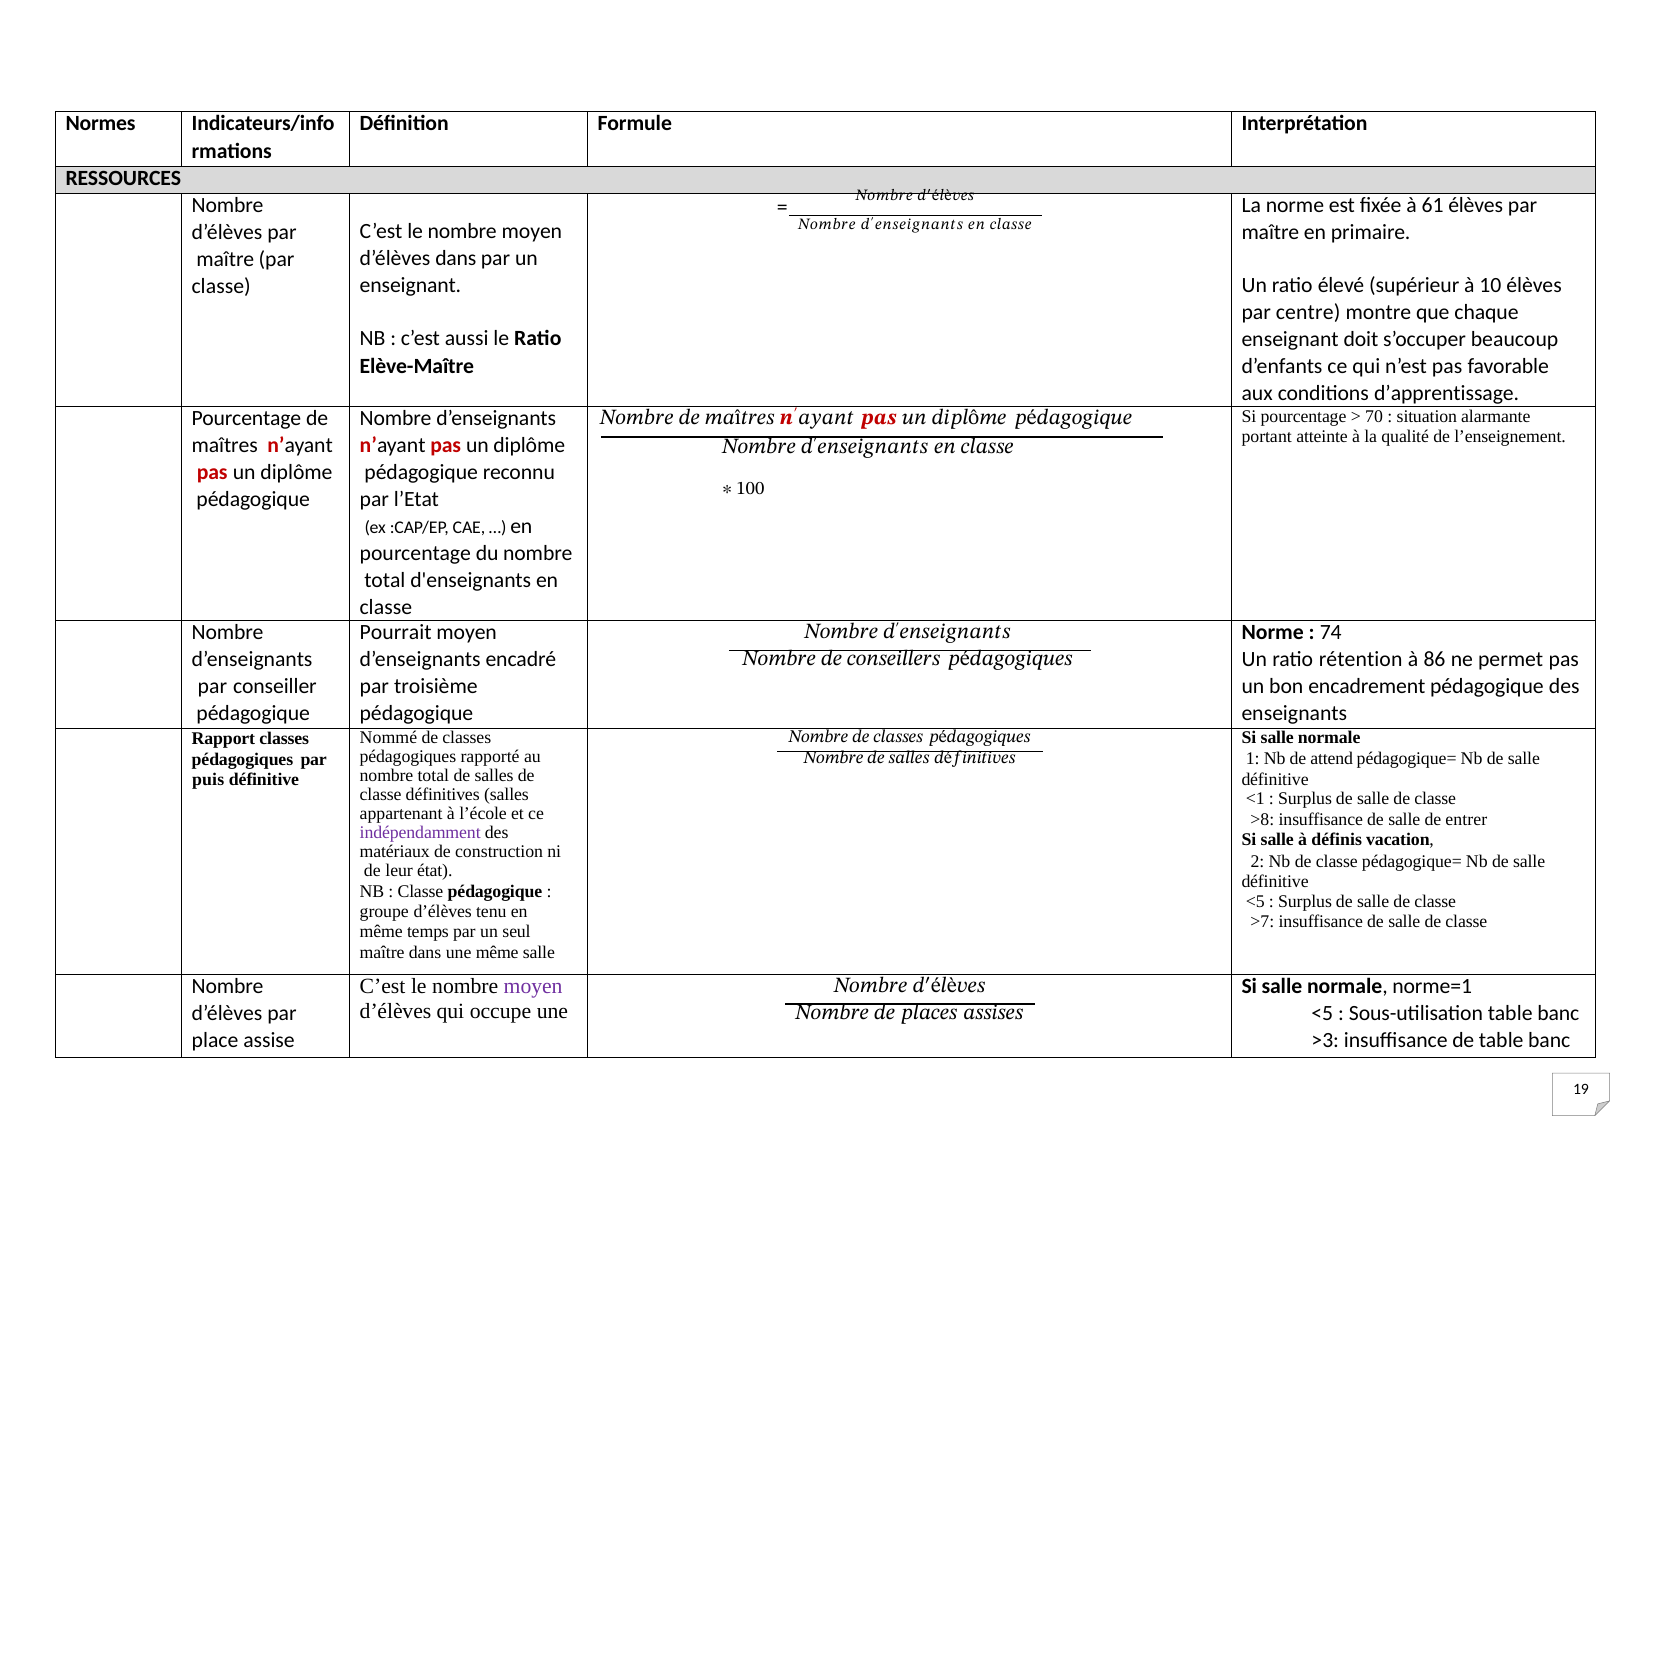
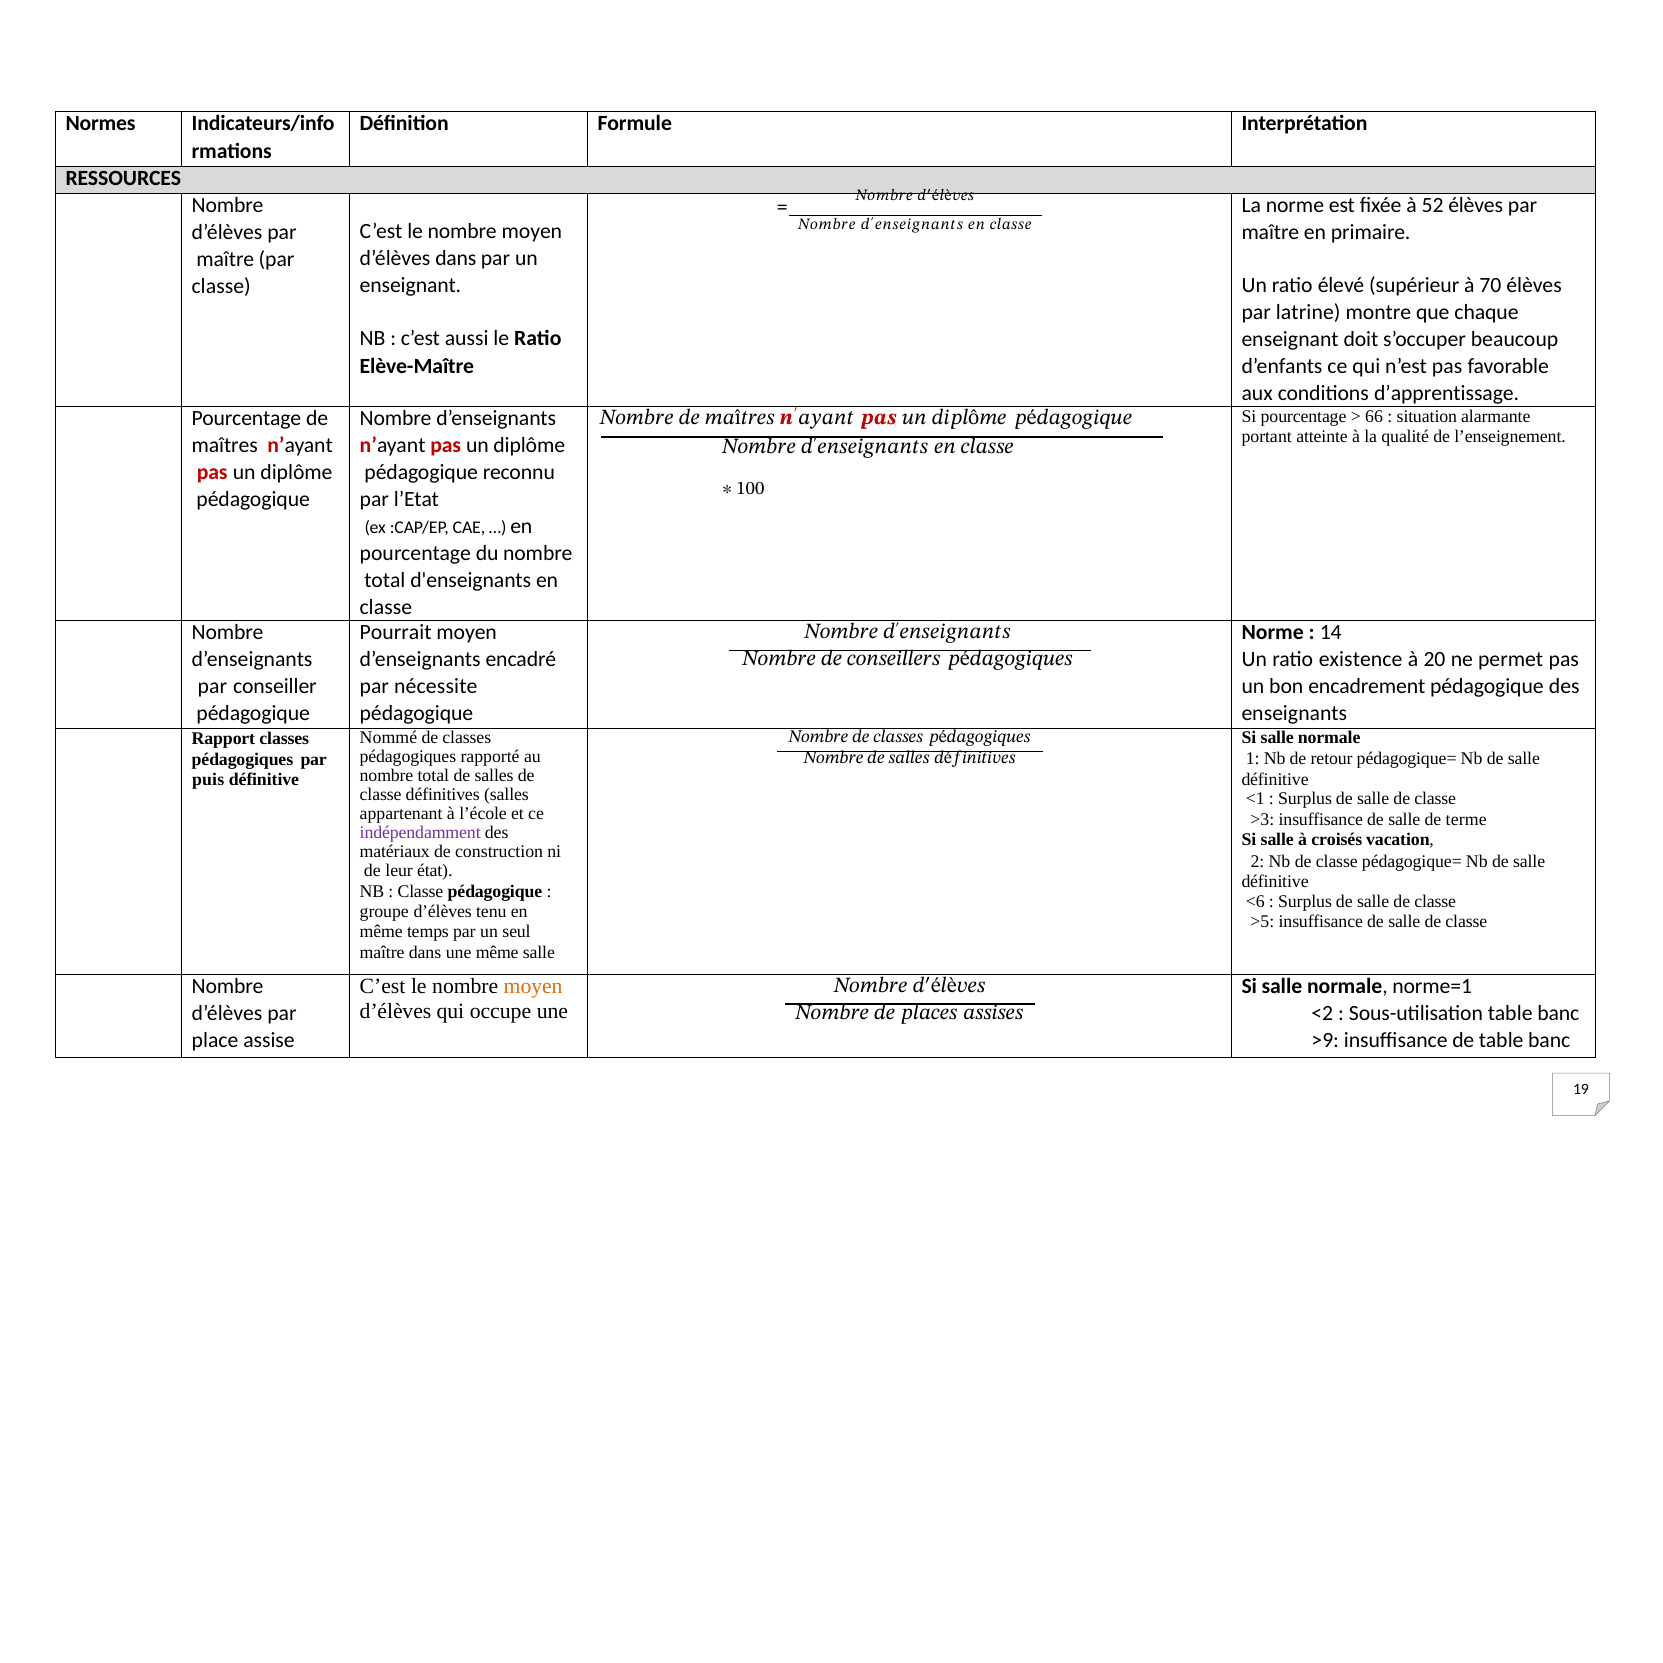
61: 61 -> 52 (1433, 205)
10: 10 -> 70 (1490, 285)
centre: centre -> latrine (1308, 312)
70: 70 -> 66 (1374, 416)
74: 74 -> 14 (1331, 632)
rétention: rétention -> existence (1361, 660)
86: 86 -> 20 (1435, 660)
troisième: troisième -> nécessite (436, 687)
attend: attend -> retour (1332, 759)
>8: >8 -> >3 (1262, 819)
entrer: entrer -> terme (1466, 819)
définis: définis -> croisés (1337, 840)
<5: <5 -> <6 (1255, 901)
>7: >7 -> >5 (1262, 922)
moyen colour: purple -> orange (533, 986)
<5: <5 -> <2 (1322, 1013)
>3: >3 -> >9 (1325, 1040)
